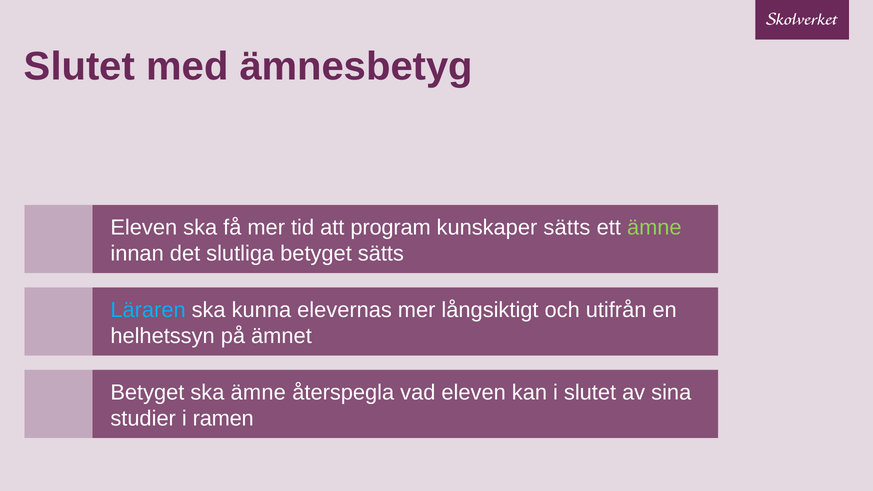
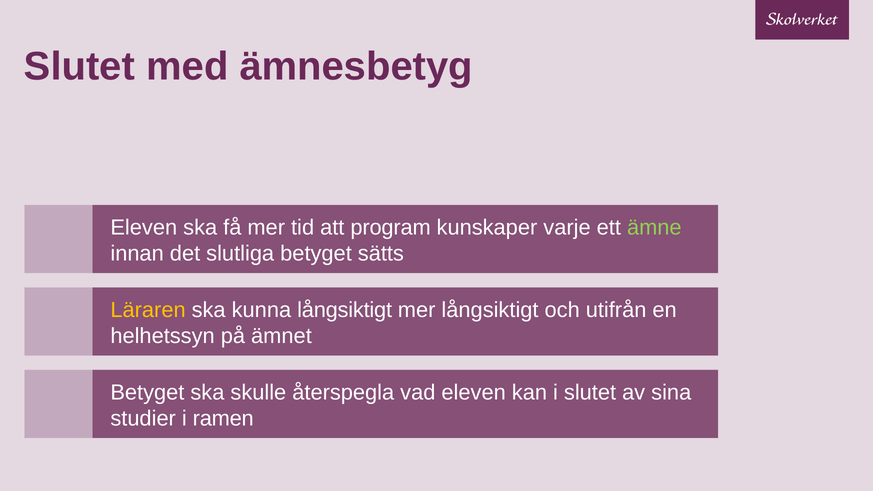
kunskaper sätts: sätts -> varje (567, 227)
Läraren colour: light blue -> yellow (148, 310)
kunna elevernas: elevernas -> långsiktigt (345, 310)
ska ämne: ämne -> skulle (258, 392)
